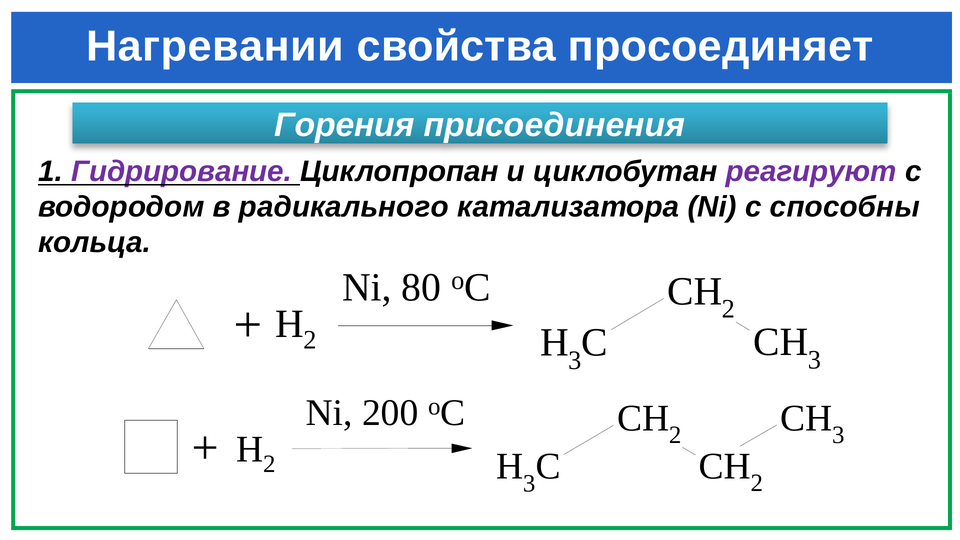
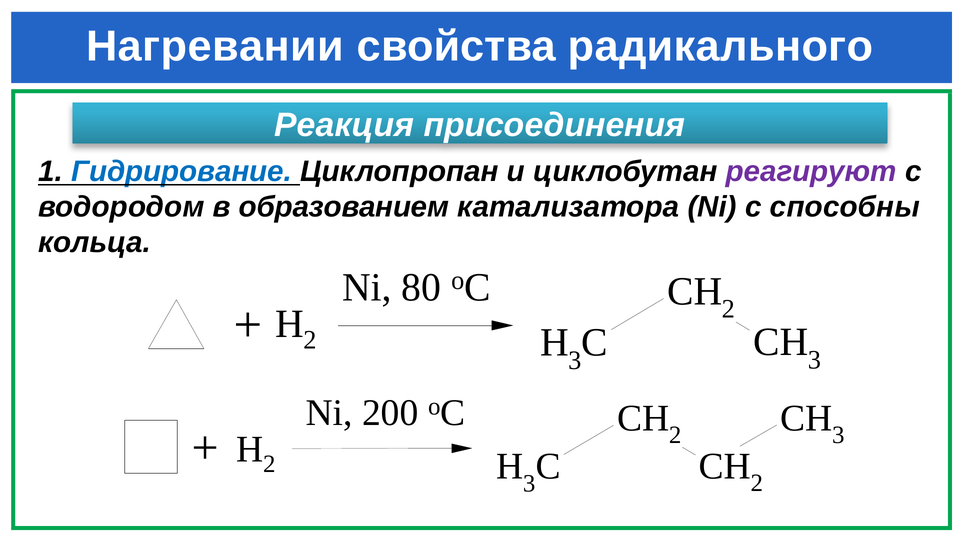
просоединяет: просоединяет -> радикального (721, 46)
Горения: Горения -> Реакция (344, 125)
Гидрирование colour: purple -> blue (181, 172)
радикального: радикального -> образованием (344, 207)
